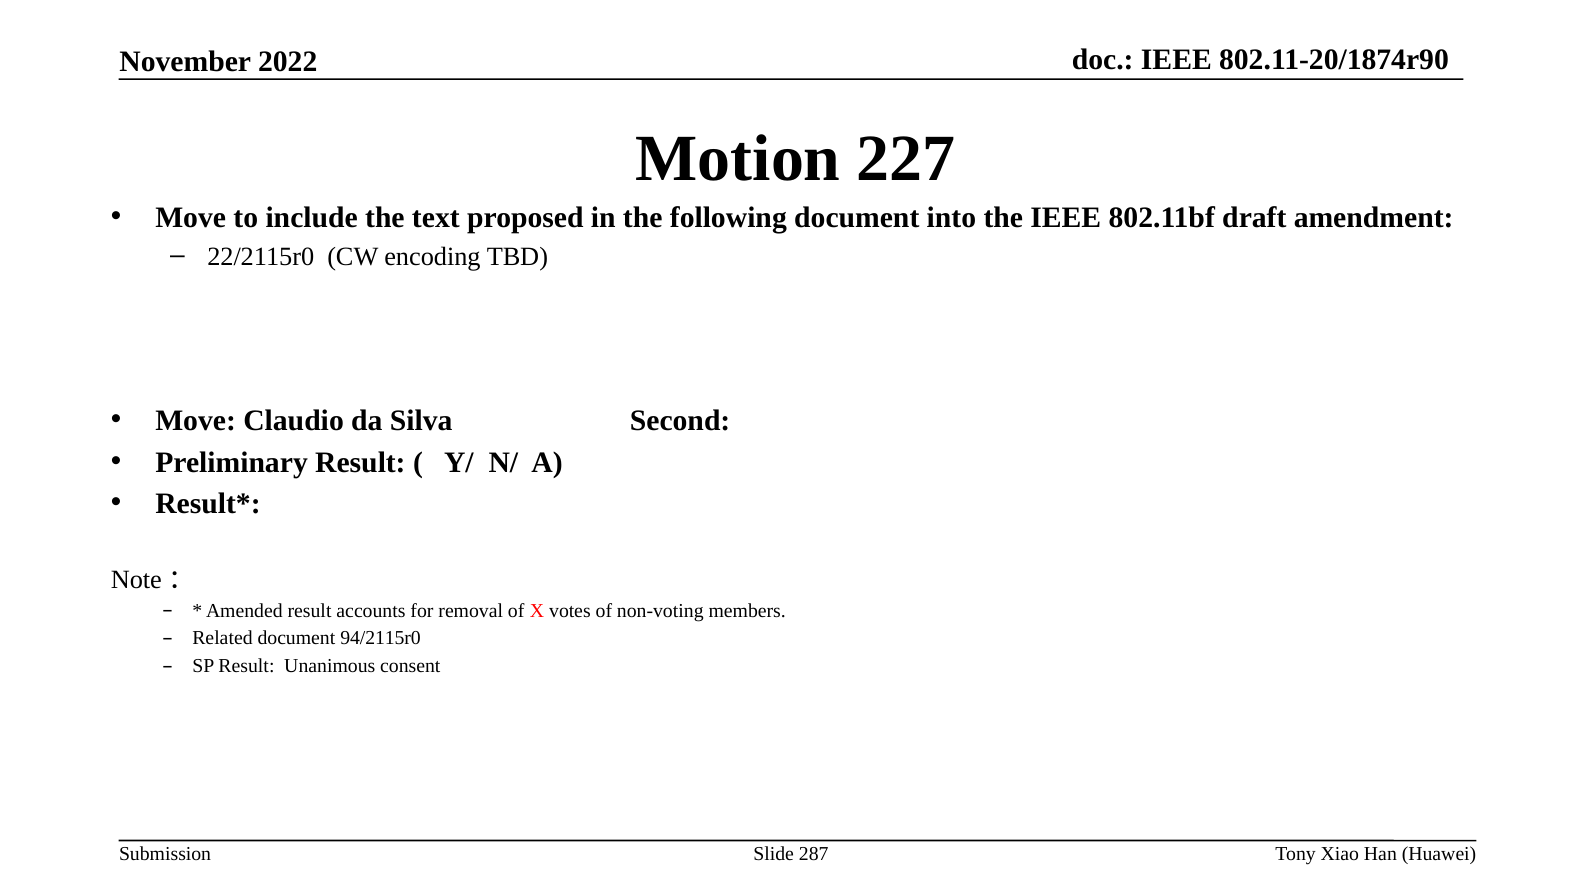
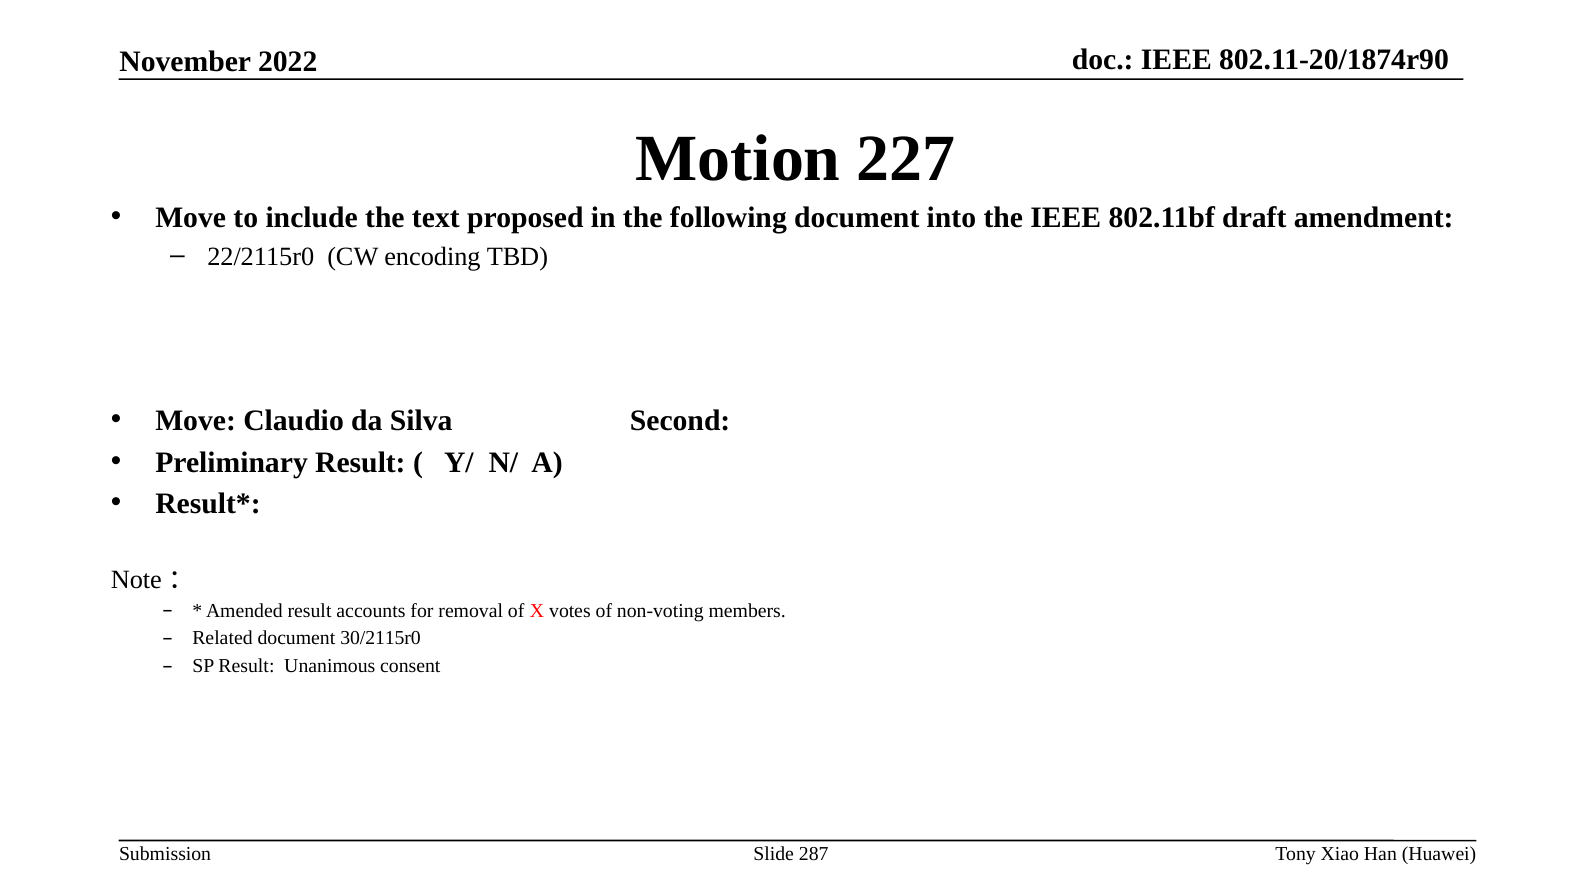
94/2115r0: 94/2115r0 -> 30/2115r0 (381, 638)
